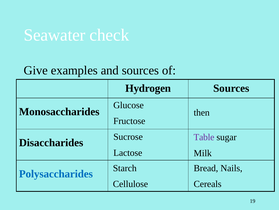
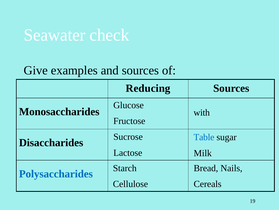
Hydrogen: Hydrogen -> Reducing (148, 88)
then: then -> with (202, 112)
Table colour: purple -> blue (204, 137)
